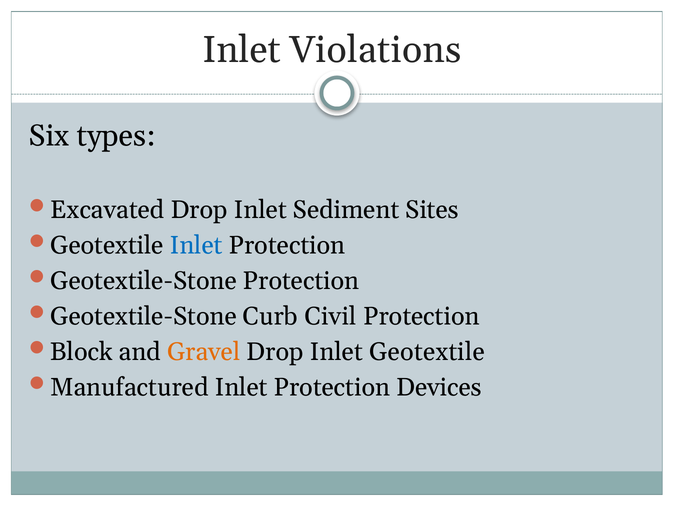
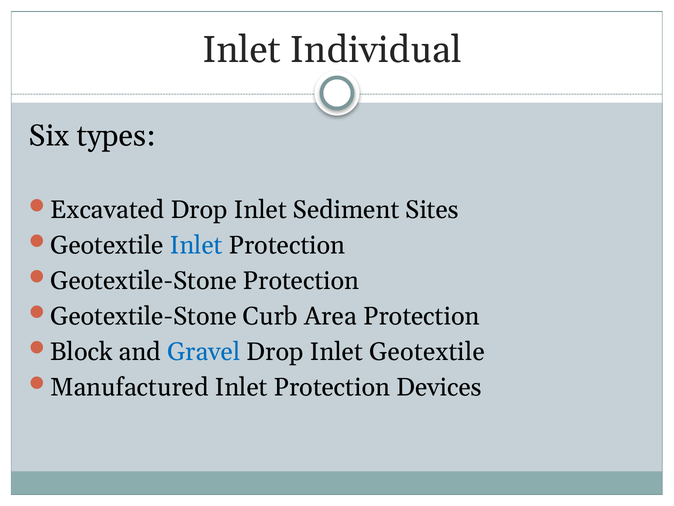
Violations: Violations -> Individual (376, 50)
Civil: Civil -> Area (331, 316)
Gravel colour: orange -> blue (204, 352)
